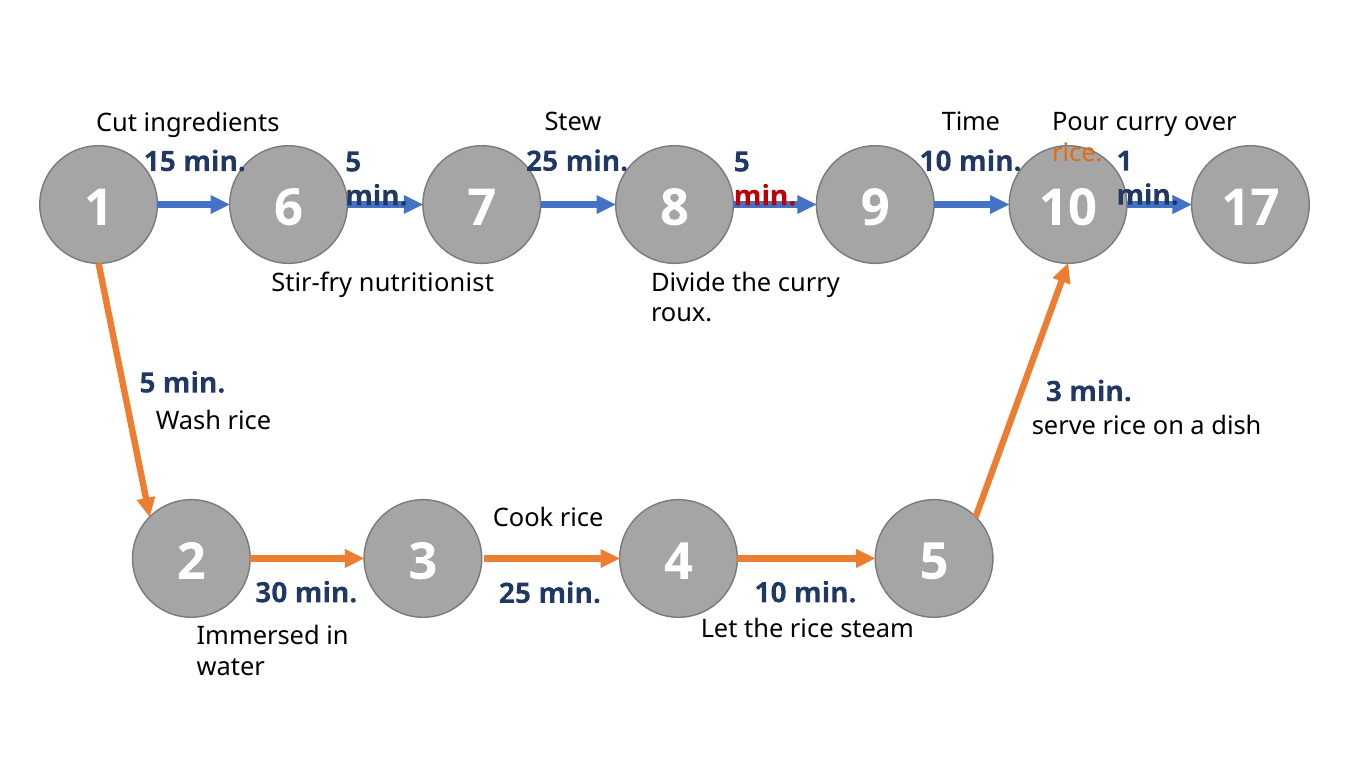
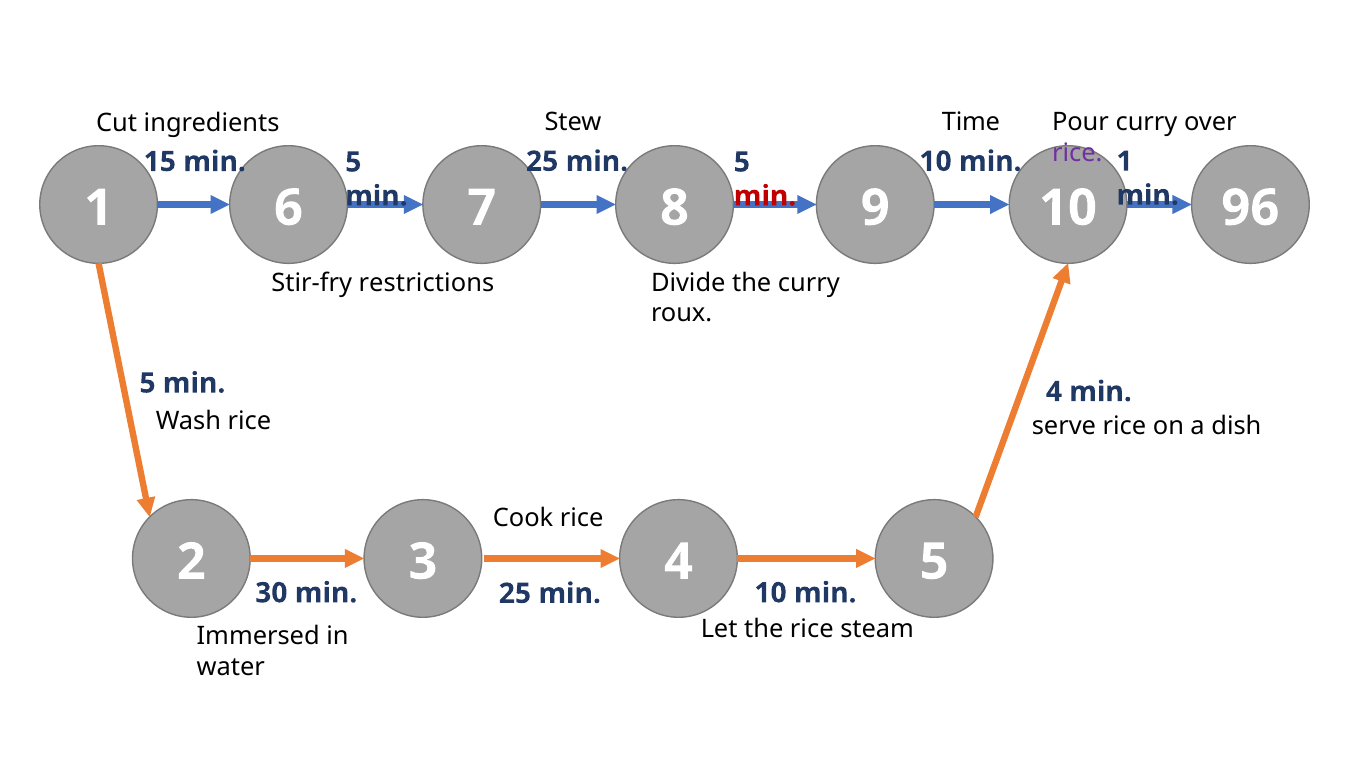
rice colour: orange -> purple (1077, 153)
17: 17 -> 96 (1250, 208)
nutritionist: nutritionist -> restrictions (427, 283)
min 3: 3 -> 4 (1054, 392)
